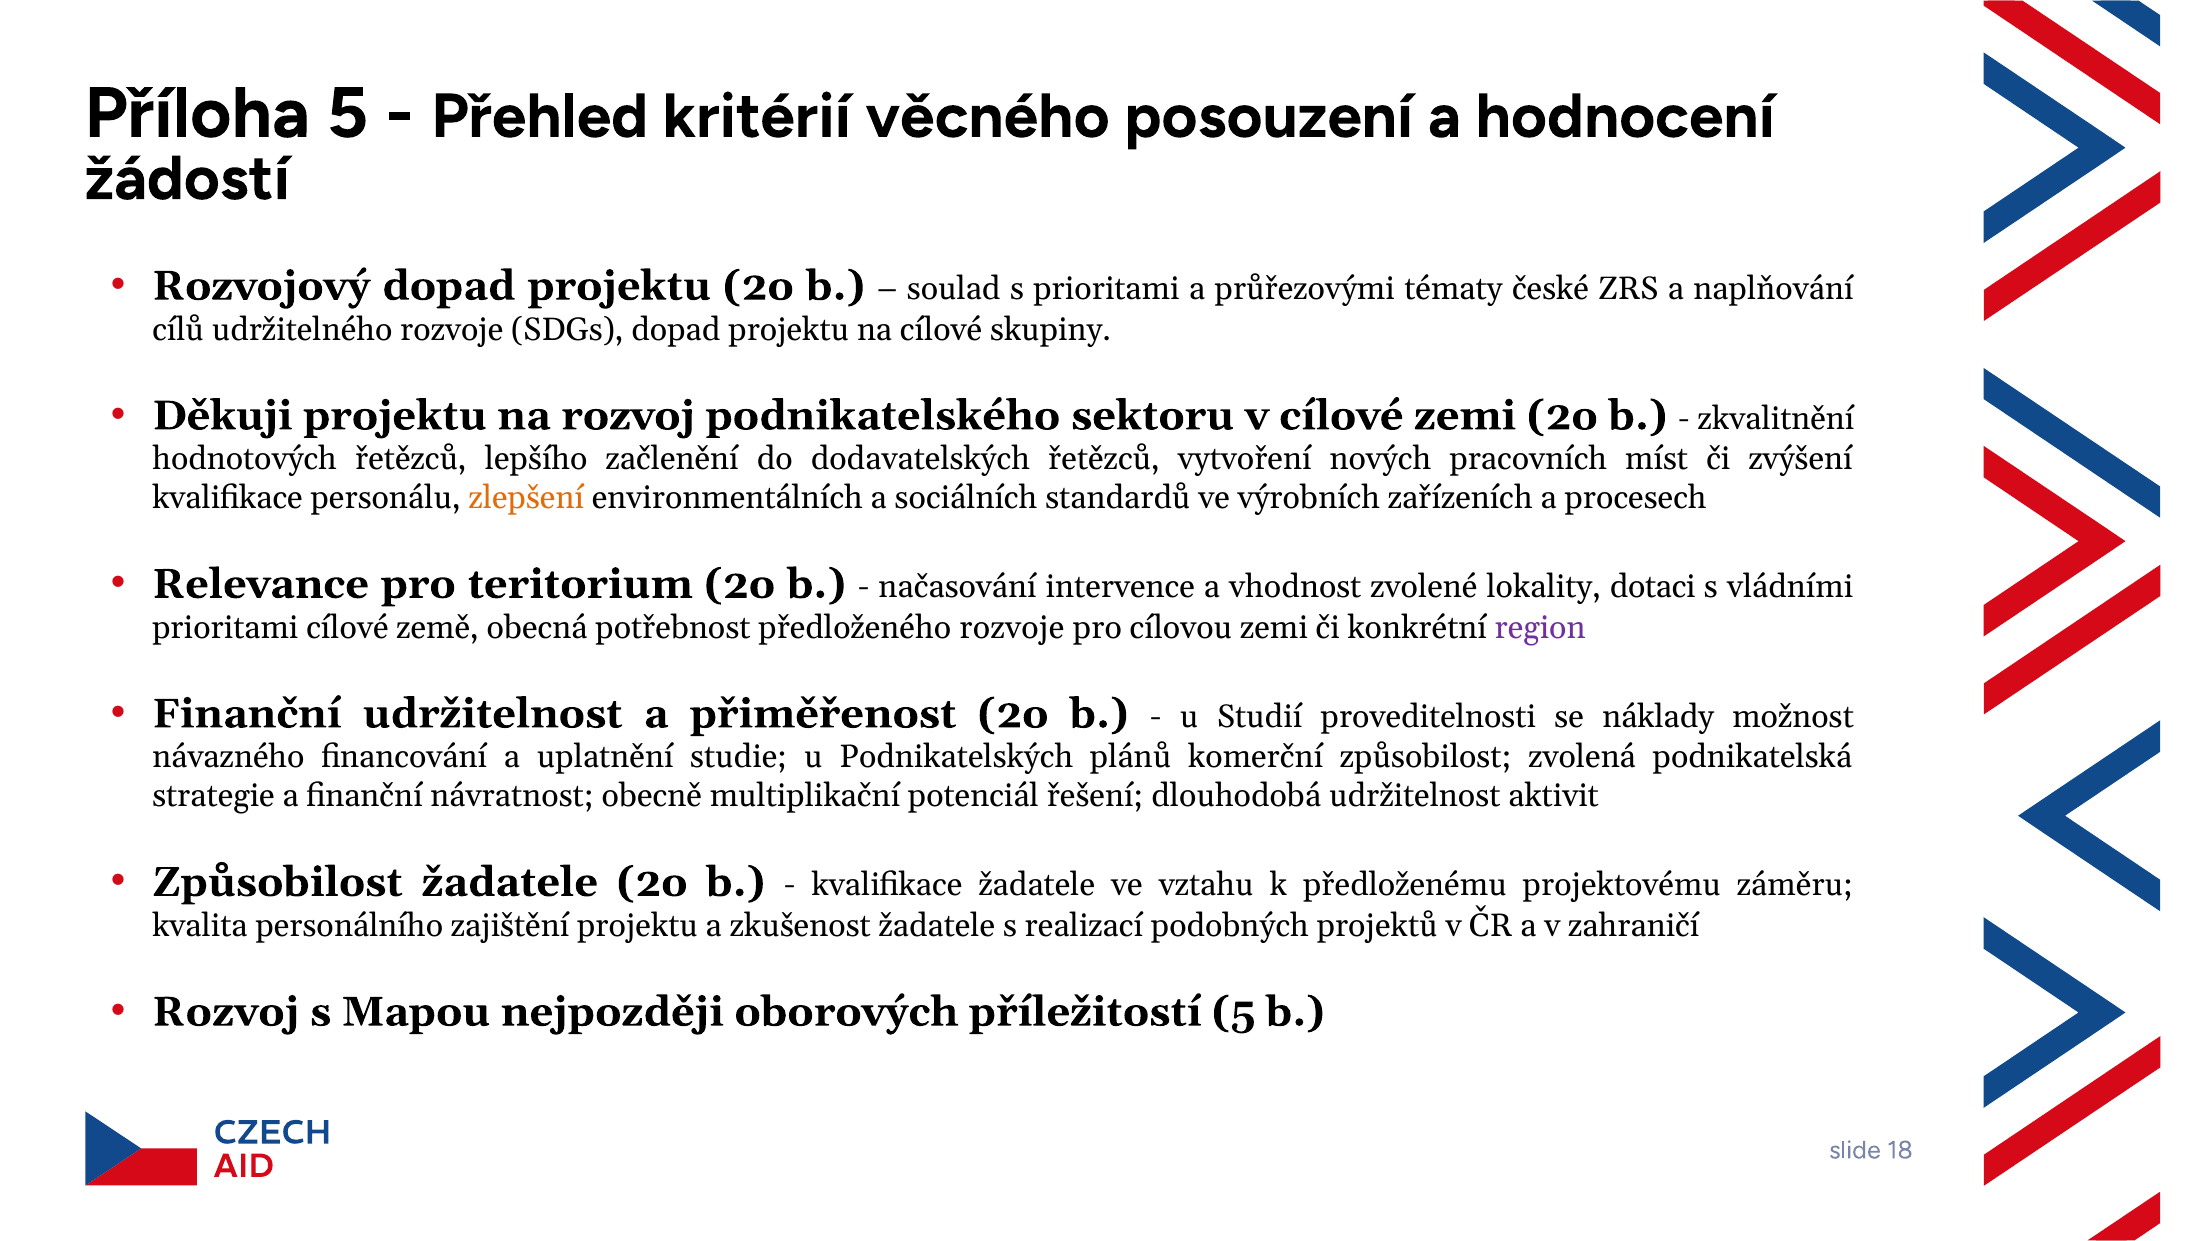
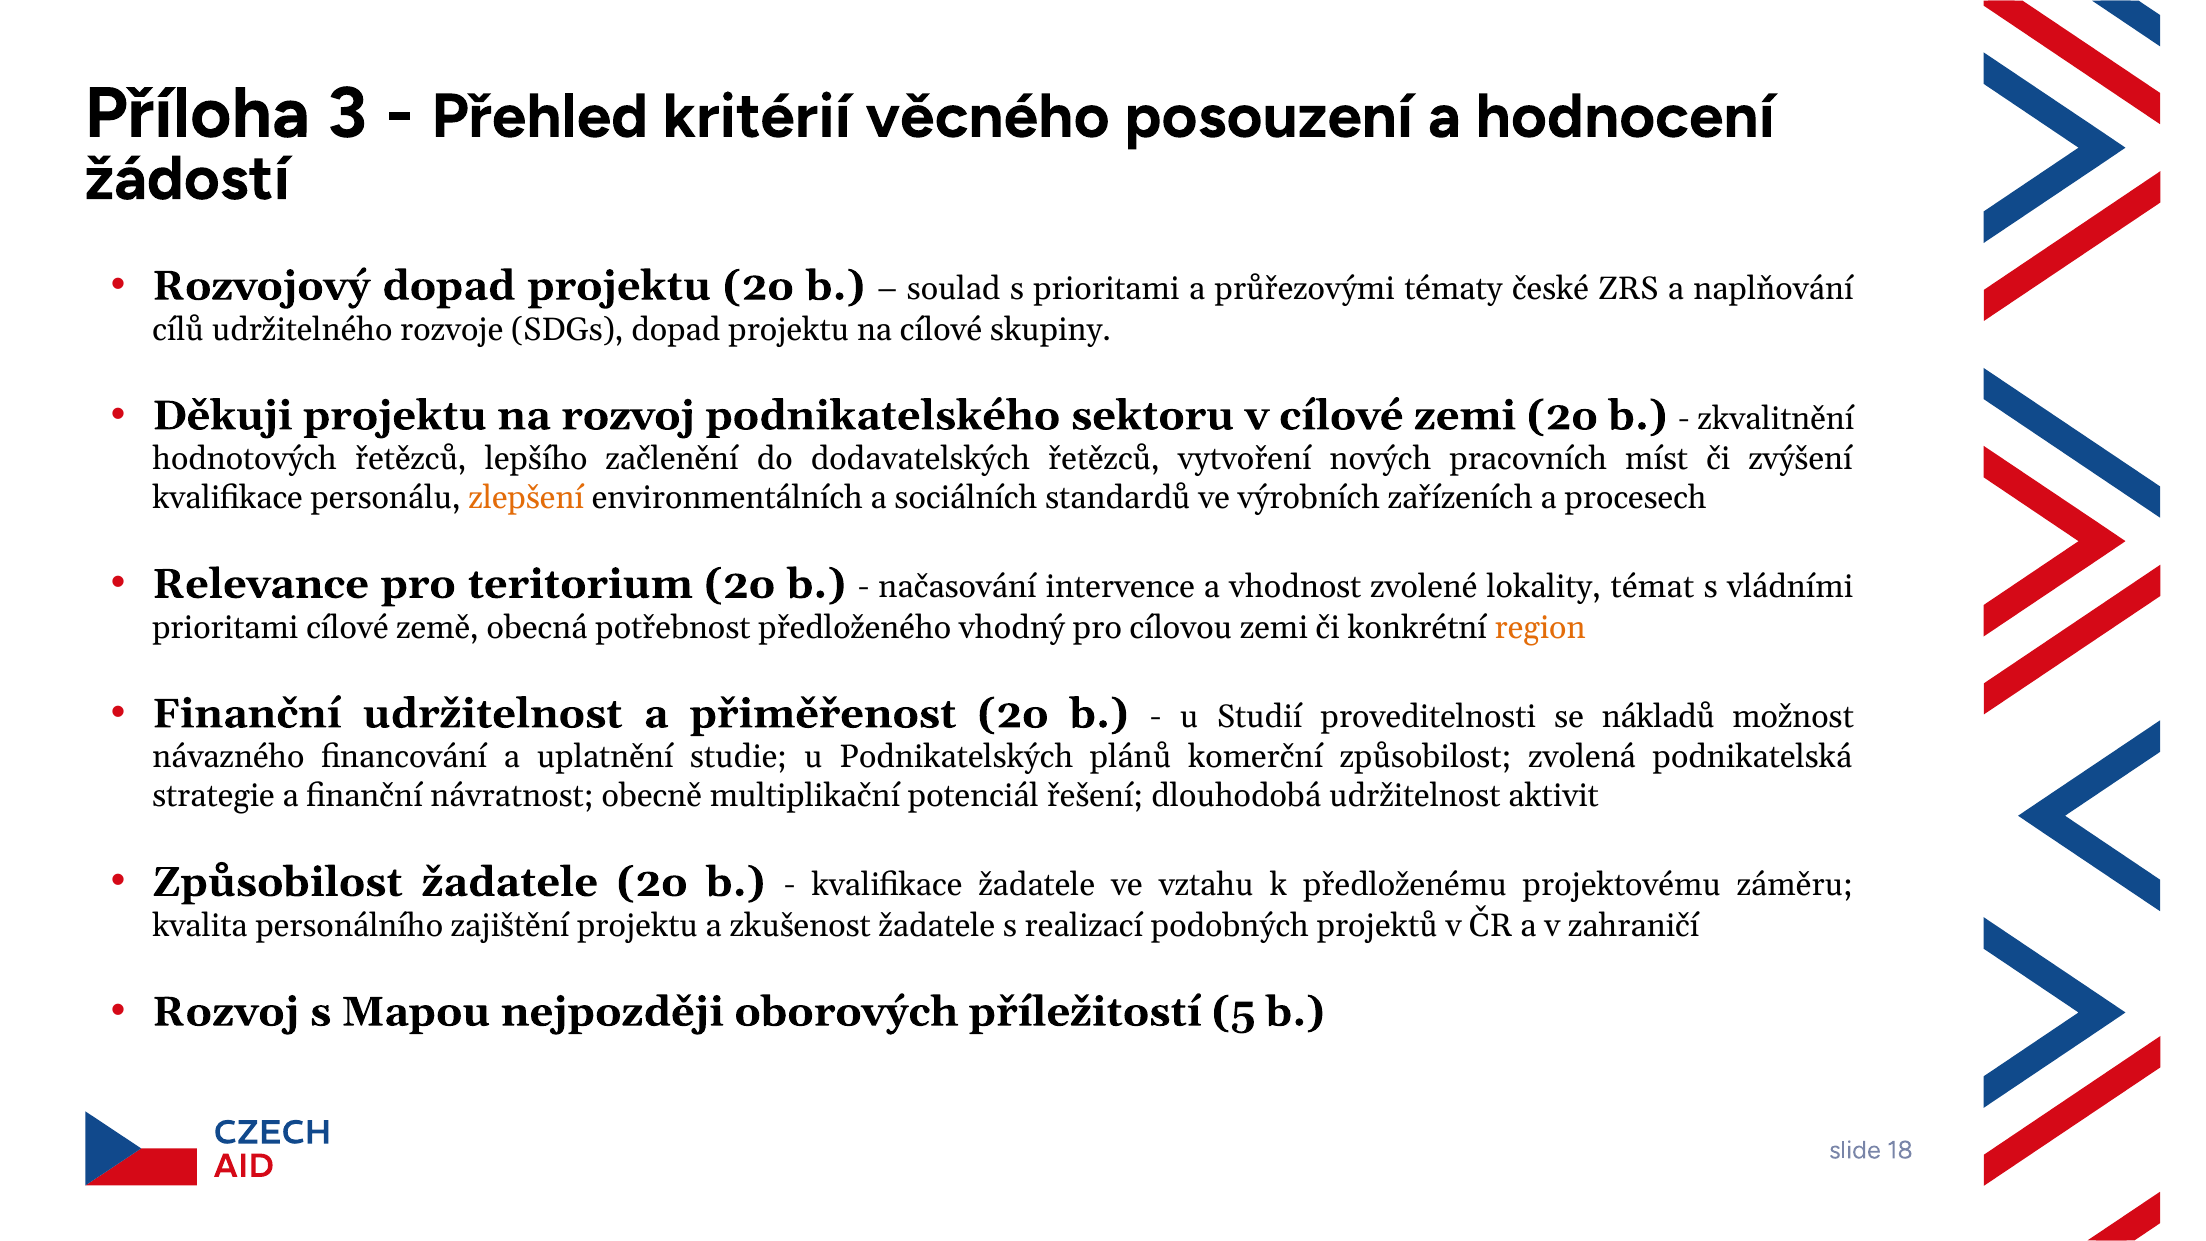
Příloha 5: 5 -> 3 (347, 113)
dotaci: dotaci -> témat (1652, 587)
předloženého rozvoje: rozvoje -> vhodný (1012, 628)
region colour: purple -> orange (1540, 628)
náklady: náklady -> nákladů (1658, 717)
